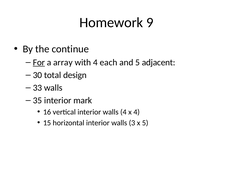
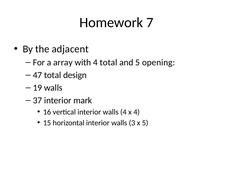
9: 9 -> 7 (150, 23)
continue: continue -> adjacent (70, 49)
For underline: present -> none (39, 62)
4 each: each -> total (109, 62)
adjacent: adjacent -> opening (159, 62)
30: 30 -> 47 (37, 75)
33: 33 -> 19 (37, 88)
35: 35 -> 37 (37, 100)
